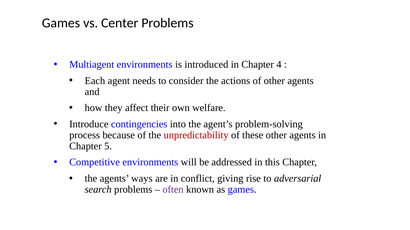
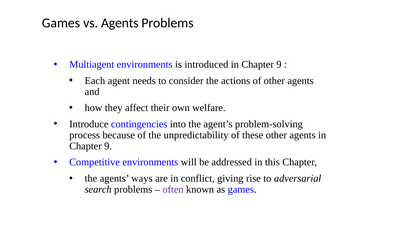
vs Center: Center -> Agents (120, 23)
introduced in Chapter 4: 4 -> 9 (279, 65)
unpredictability colour: red -> black (196, 135)
5: 5 -> 9 (108, 146)
